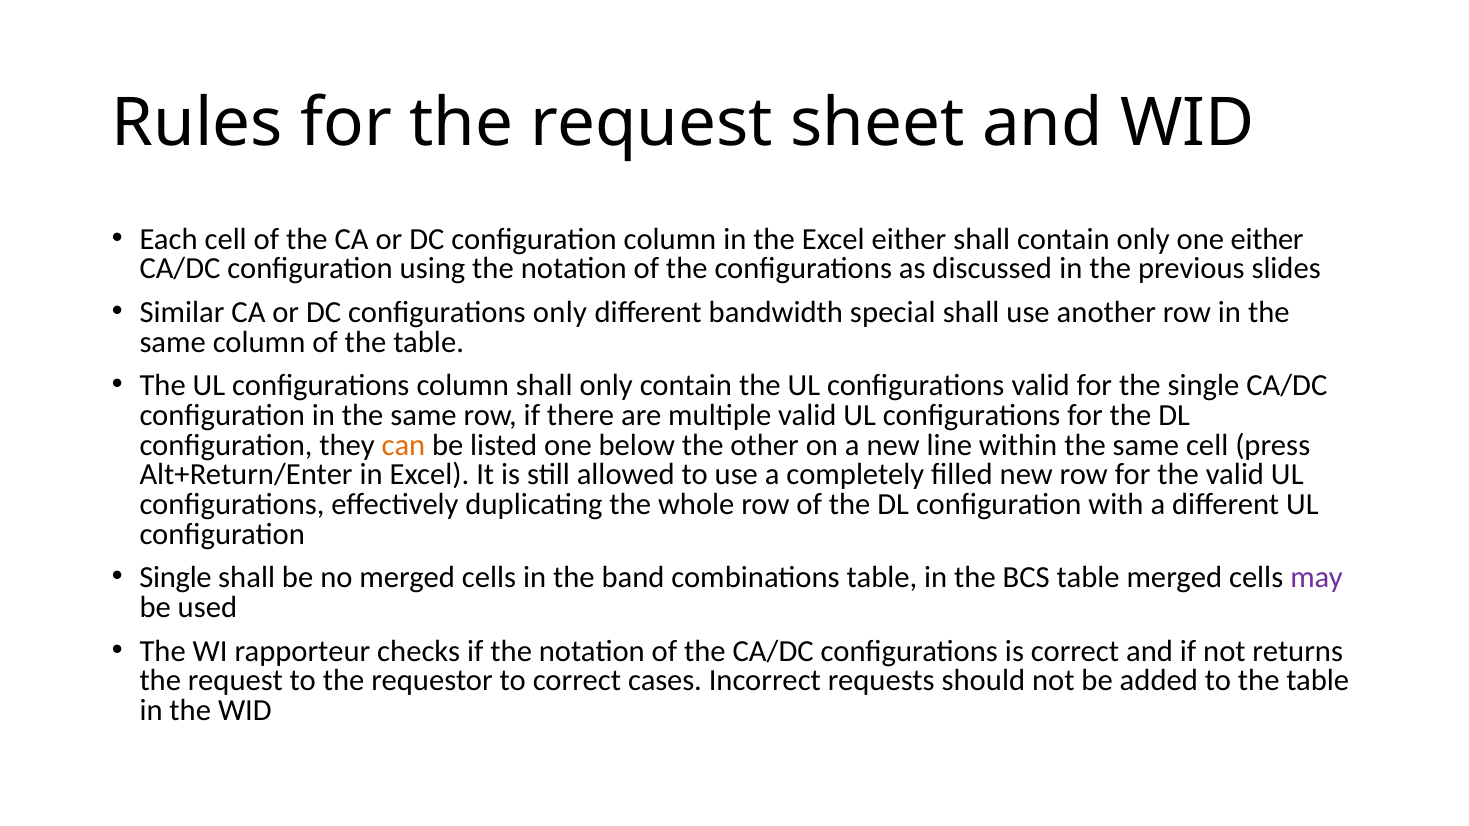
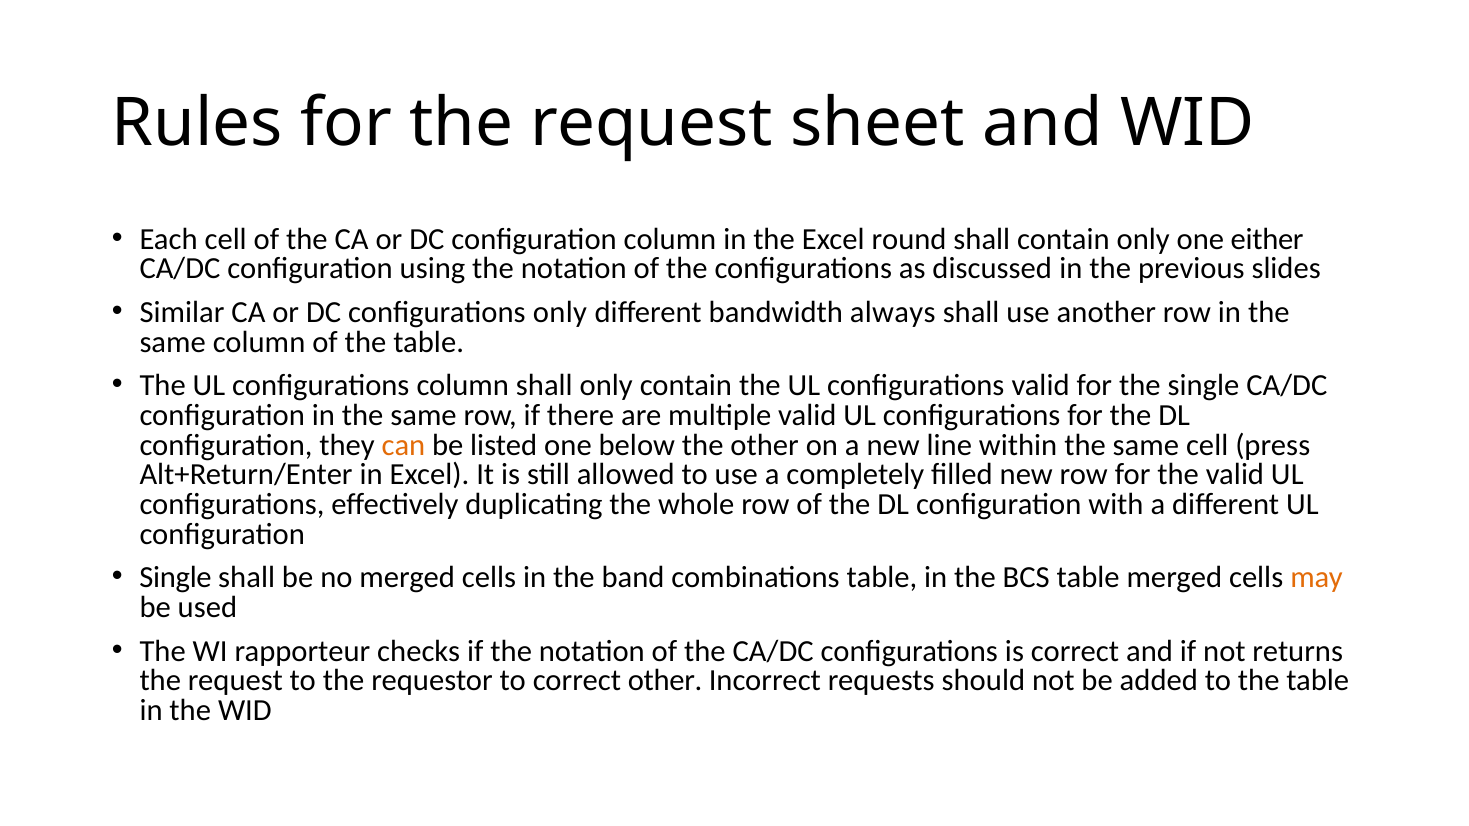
Excel either: either -> round (909, 239)
special: special -> always (893, 312)
may colour: purple -> orange (1317, 578)
correct cases: cases -> other (665, 681)
